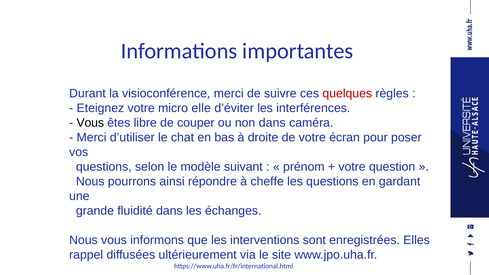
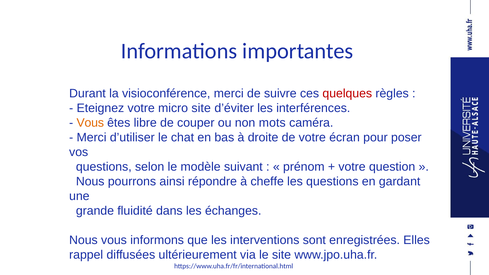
micro elle: elle -> site (201, 108)
Vous colour: black -> orange (90, 123)
non dans: dans -> mots (272, 123)
